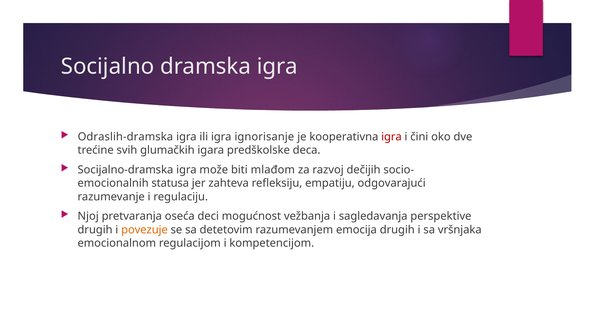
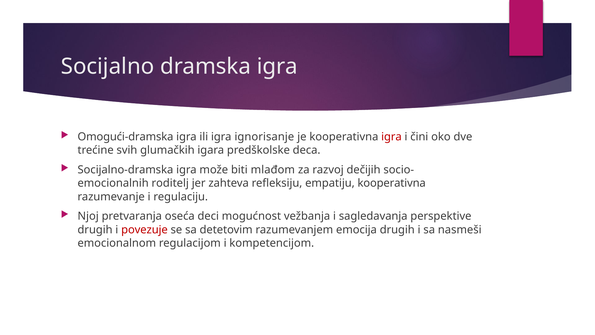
Odraslih-dramska: Odraslih-dramska -> Omogući-dramska (125, 137)
statusa: statusa -> roditelj (170, 183)
empatiju odgovarajući: odgovarajući -> kooperativna (392, 183)
povezuje colour: orange -> red (144, 229)
vršnjaka: vršnjaka -> nasmeši (460, 229)
